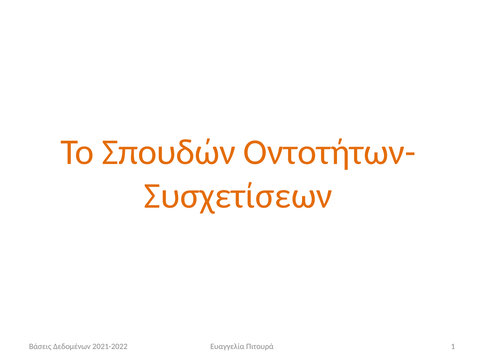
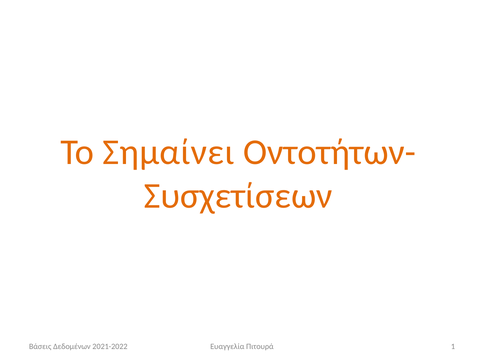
Σπουδών: Σπουδών -> Σημαίνει (168, 152)
